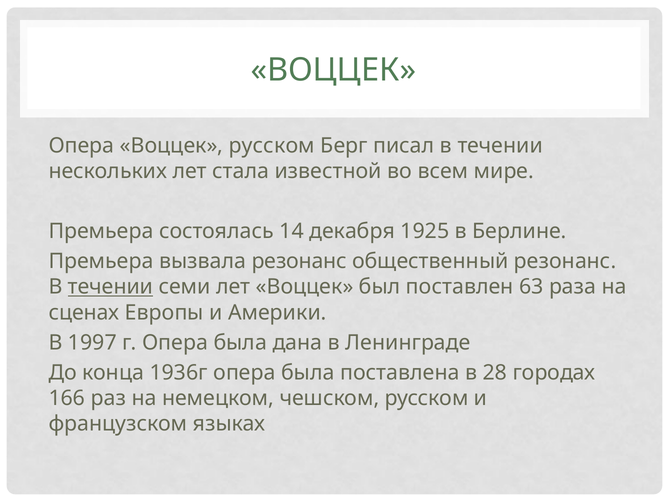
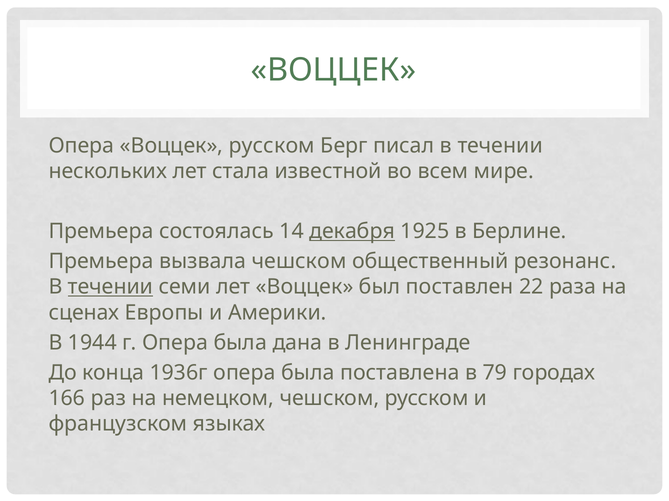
декабря underline: none -> present (352, 232)
вызвала резонанс: резонанс -> чешском (299, 262)
63: 63 -> 22 (531, 287)
1997: 1997 -> 1944 (92, 343)
28: 28 -> 79 (495, 373)
